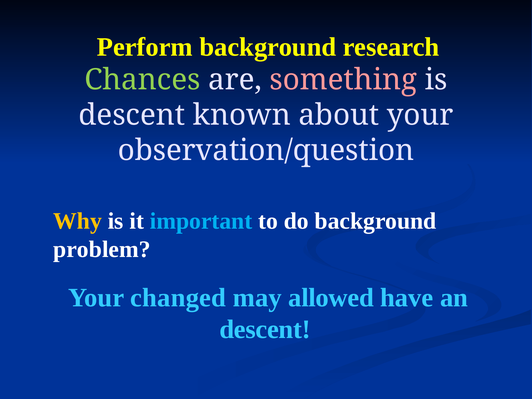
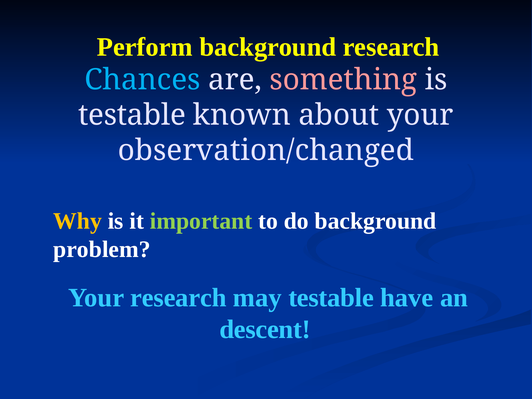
Chances colour: light green -> light blue (142, 80)
descent: descent -> testable (132, 115)
observation/question: observation/question -> observation/changed (266, 151)
important colour: light blue -> light green (201, 221)
Your changed: changed -> research (178, 298)
may allowed: allowed -> testable (331, 298)
